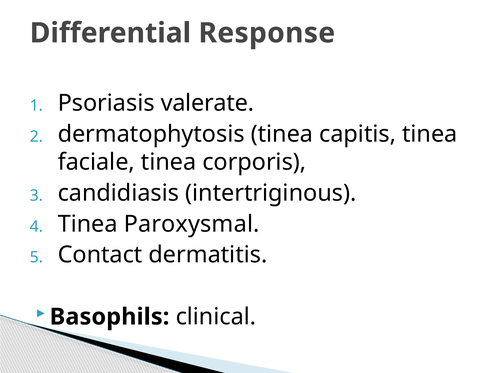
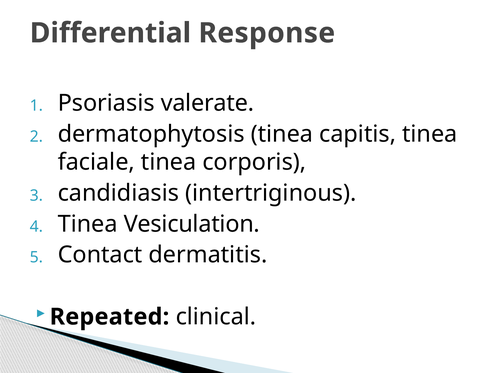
Paroxysmal: Paroxysmal -> Vesiculation (192, 224)
Basophils: Basophils -> Repeated (109, 317)
